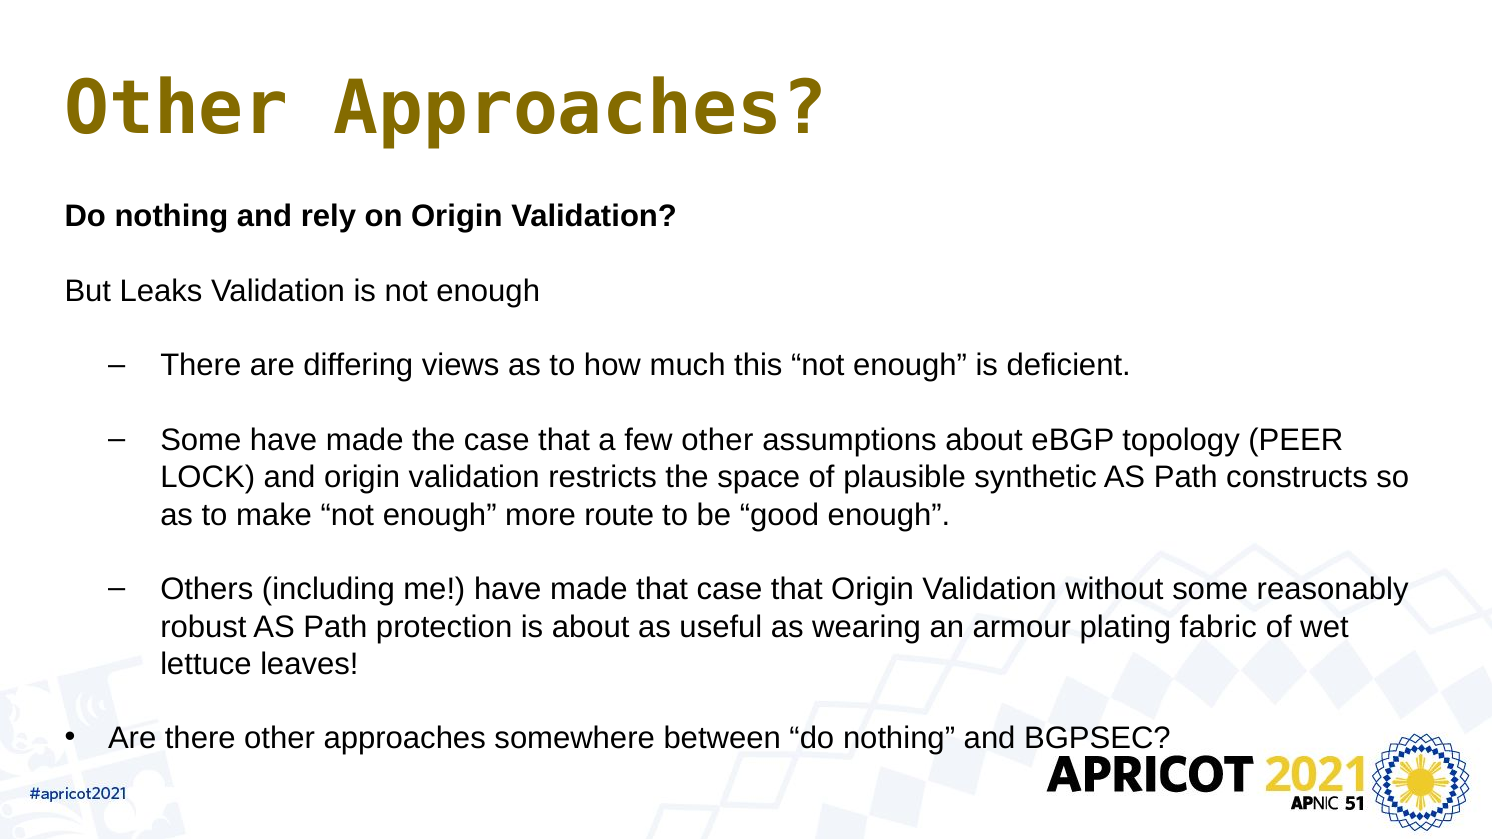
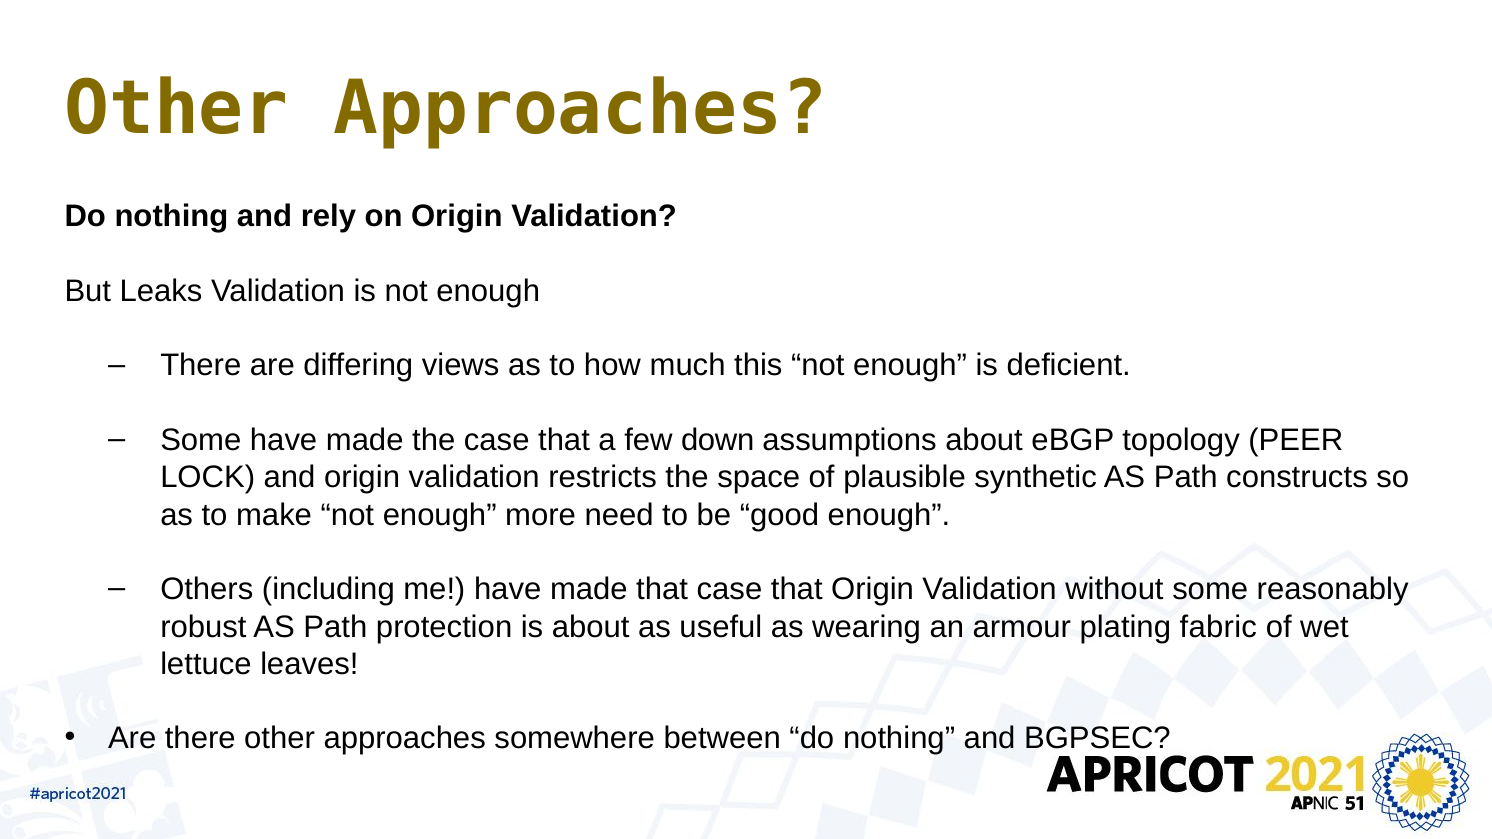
few other: other -> down (718, 440)
route: route -> need (619, 515)
